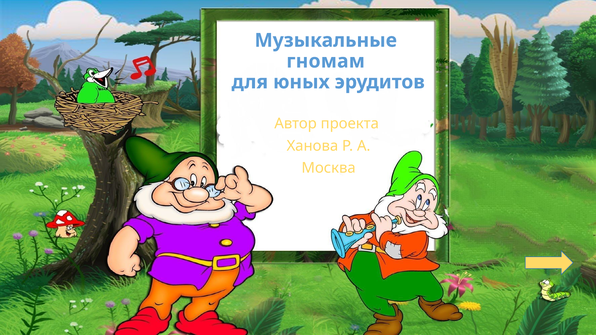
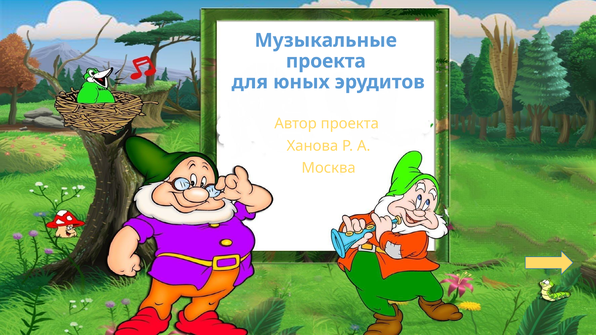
гномам: гномам -> проекта (326, 61)
